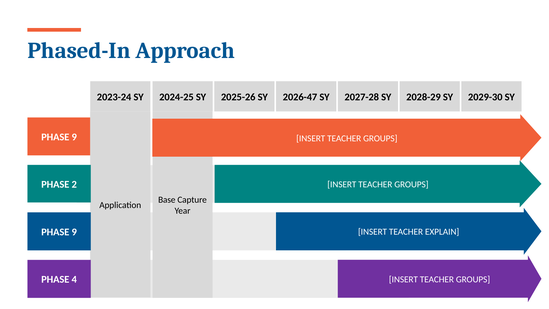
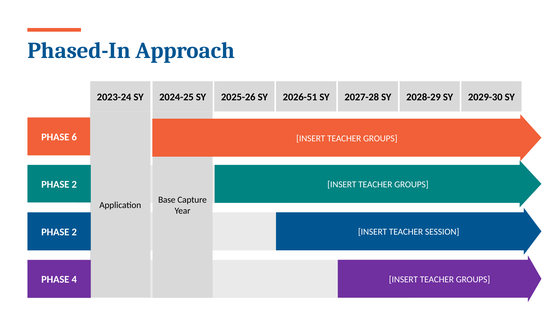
2026-47: 2026-47 -> 2026-51 (300, 97)
9: 9 -> 6 (74, 137)
9: 9 -> 2 (74, 232)
EXPLAIN: EXPLAIN -> SESSION (442, 232)
